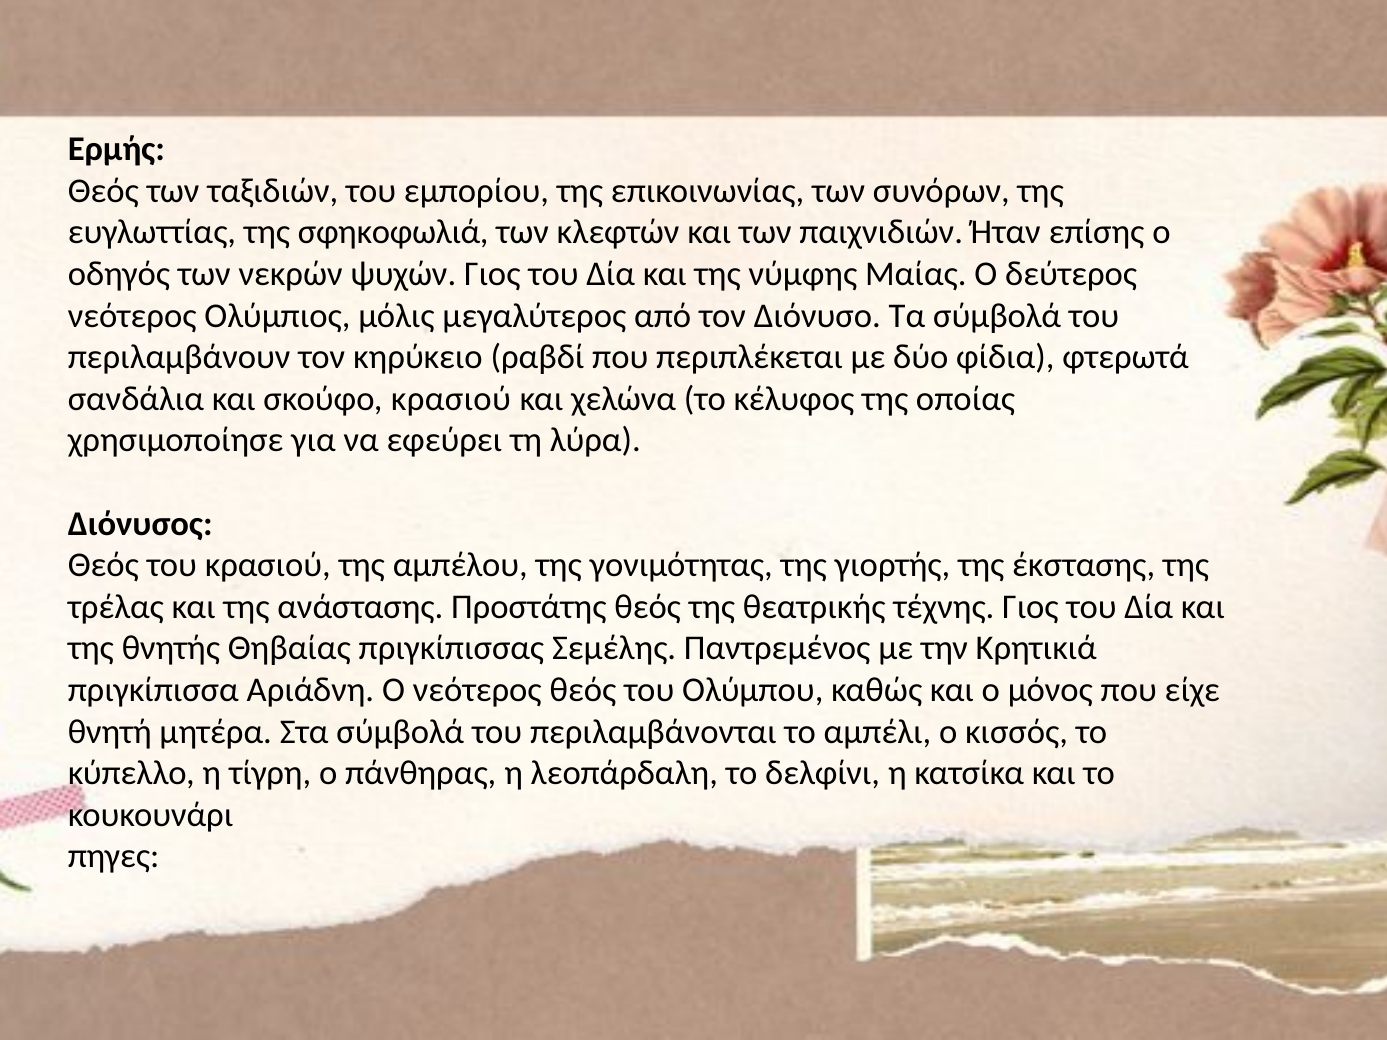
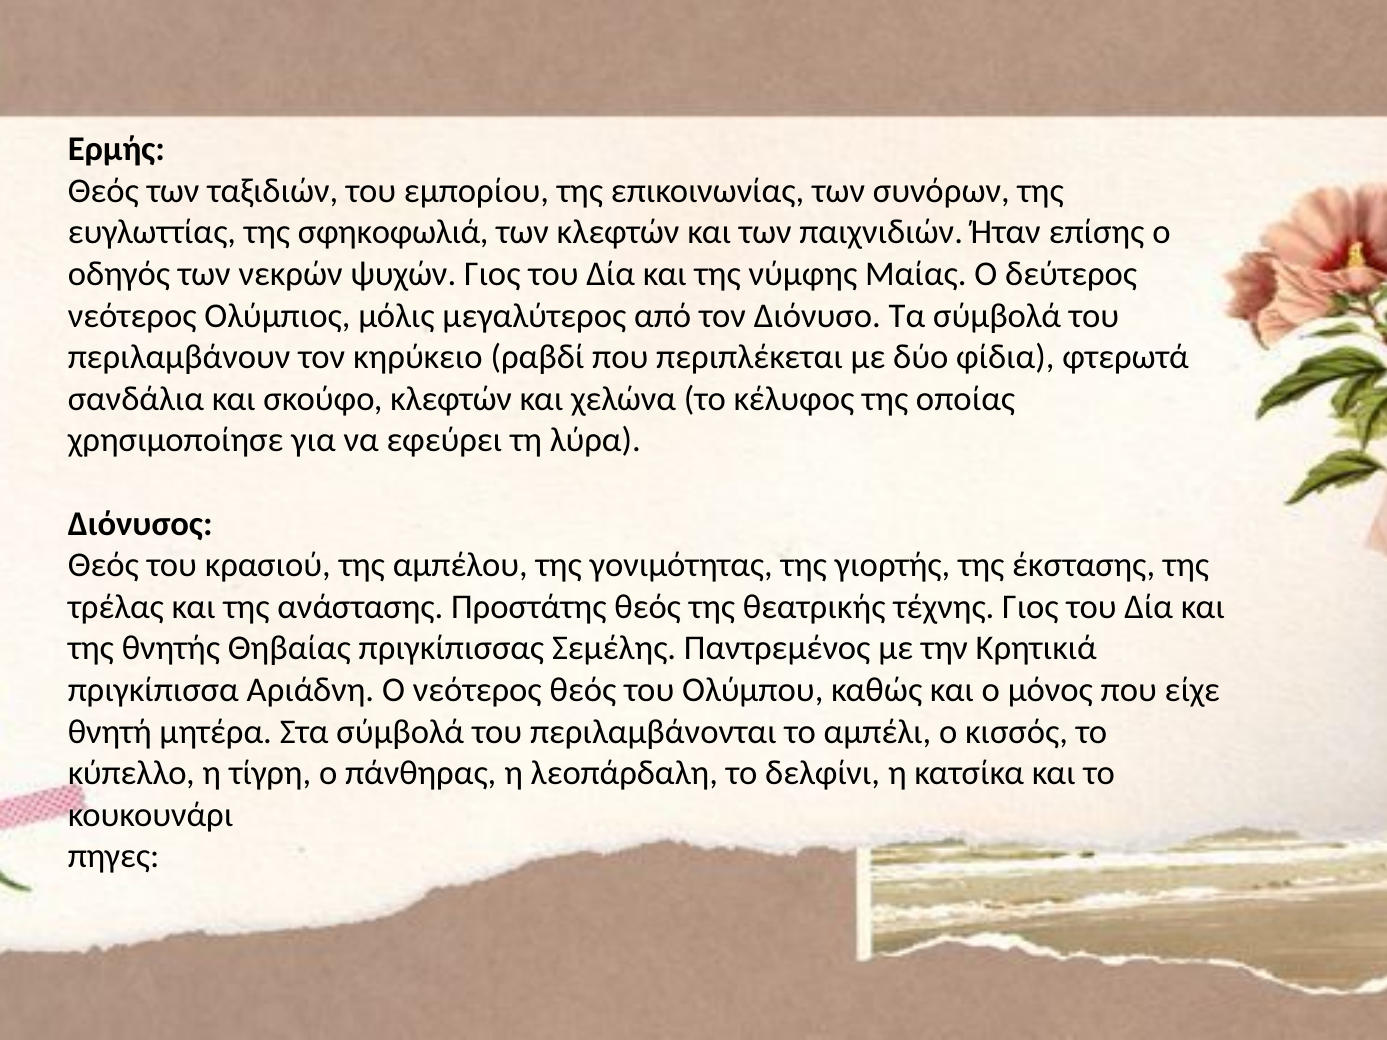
σκούφο κρασιού: κρασιού -> κλεφτών (451, 399)
